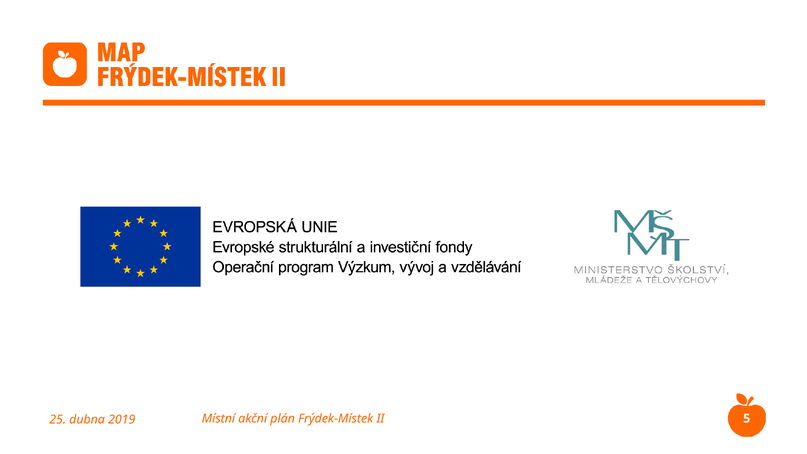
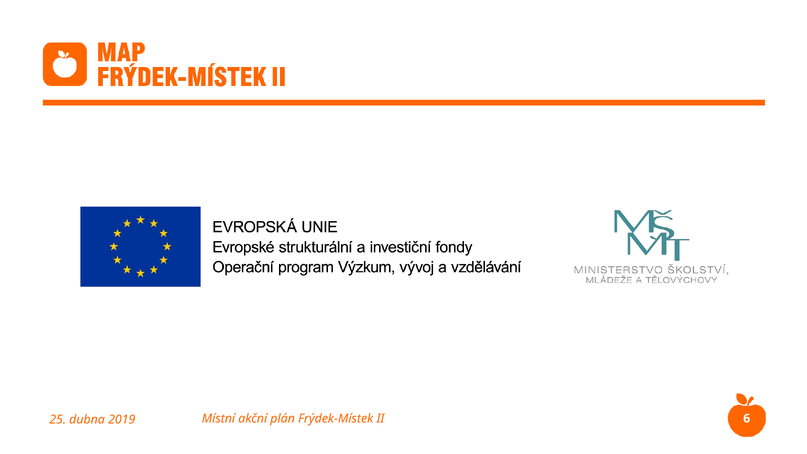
5: 5 -> 6 (747, 418)
